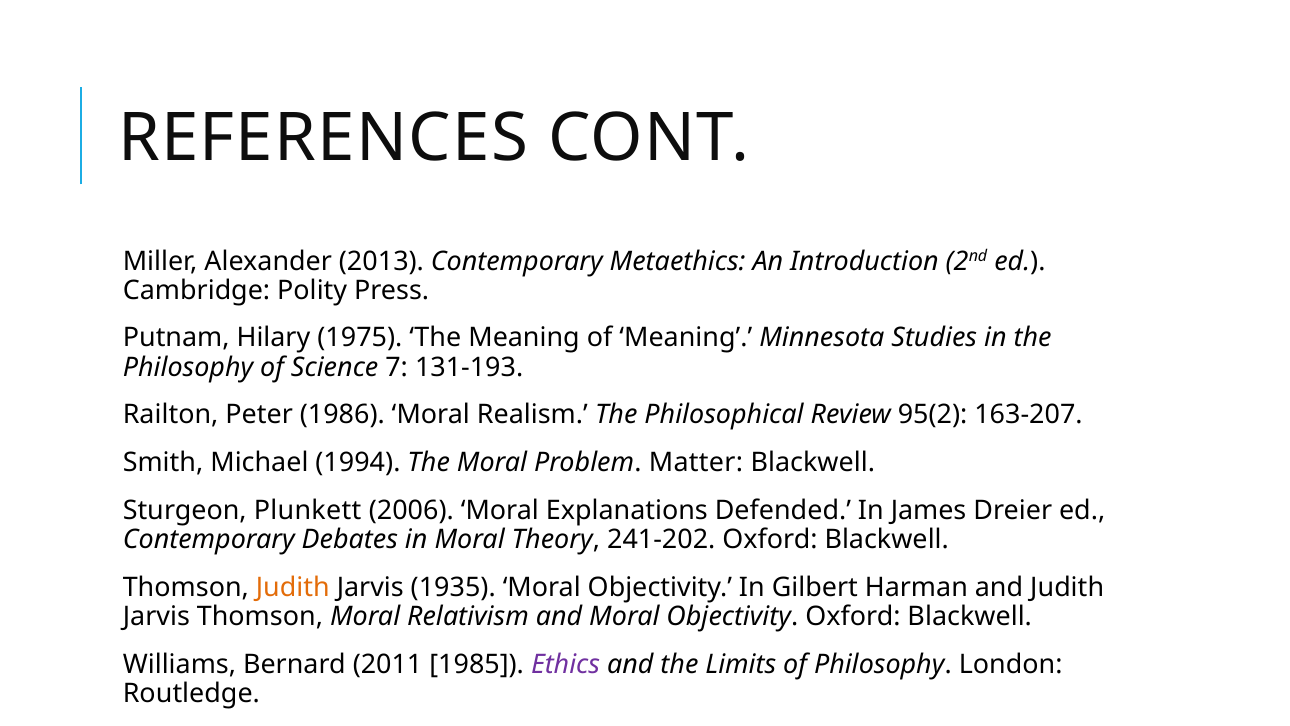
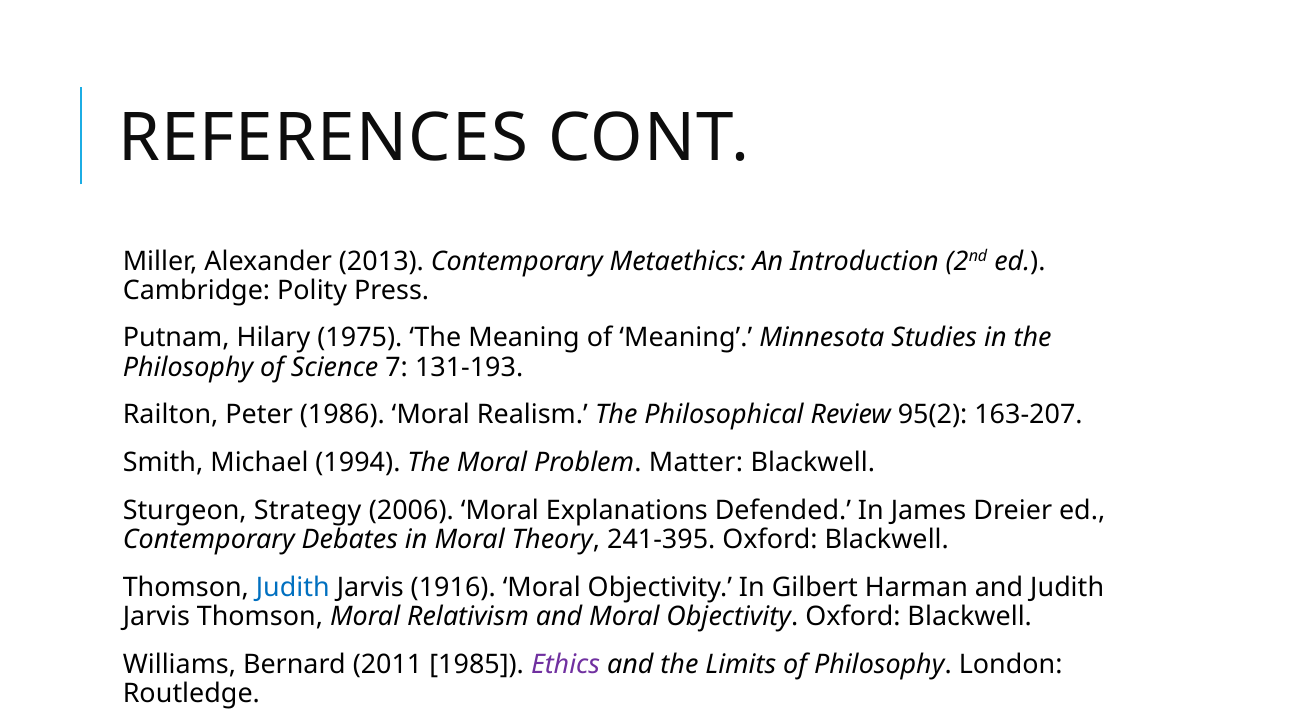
Plunkett: Plunkett -> Strategy (308, 510)
241-202: 241-202 -> 241-395 (661, 540)
Judith colour: orange -> blue (293, 587)
1935: 1935 -> 1916 (453, 587)
